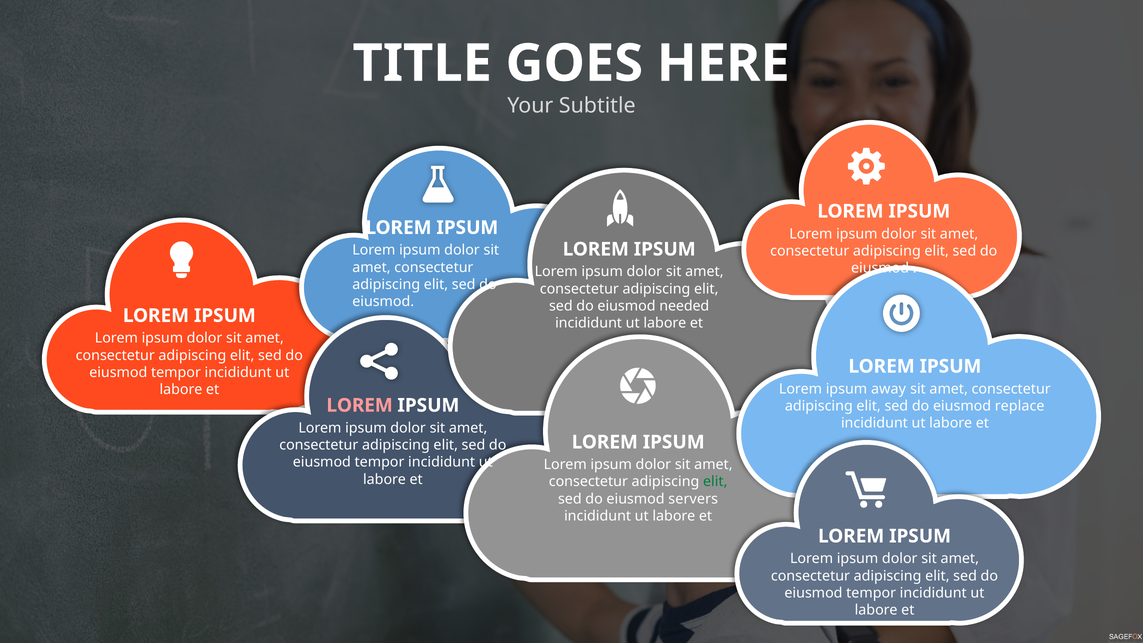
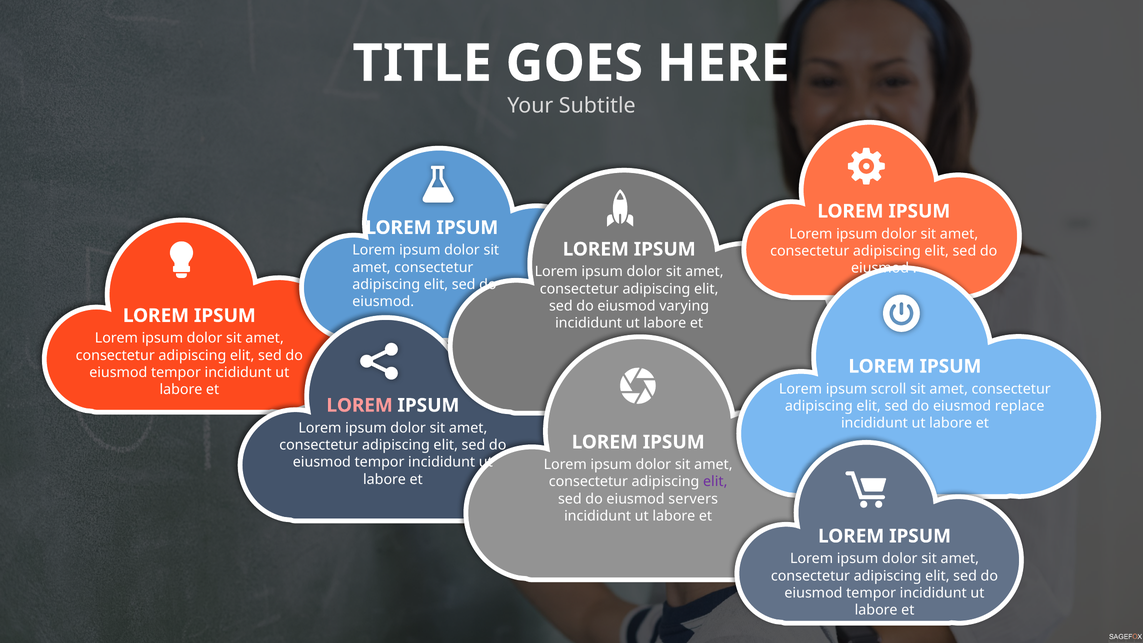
needed: needed -> varying (684, 306)
away: away -> scroll (889, 389)
elit colour: green -> purple (715, 482)
